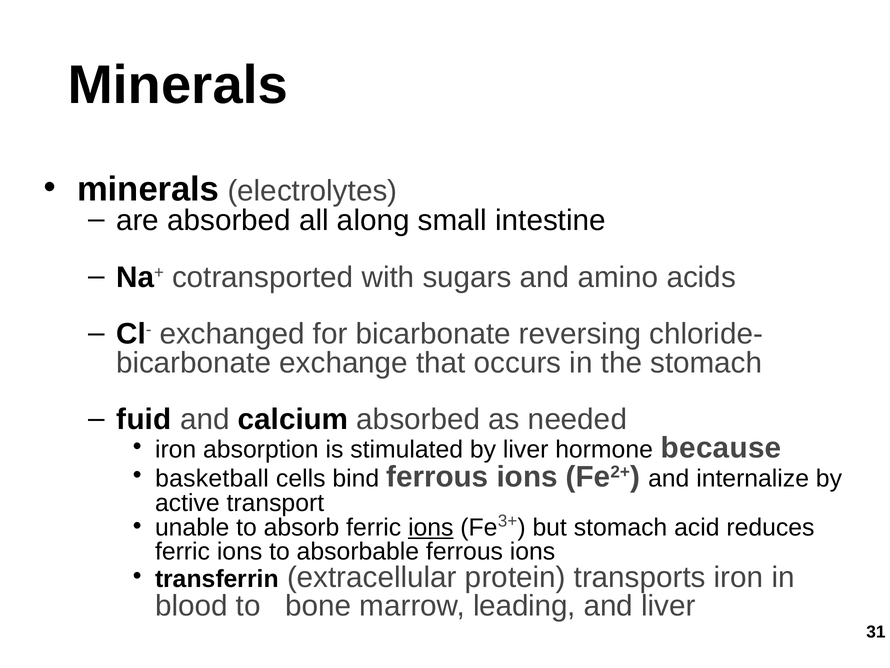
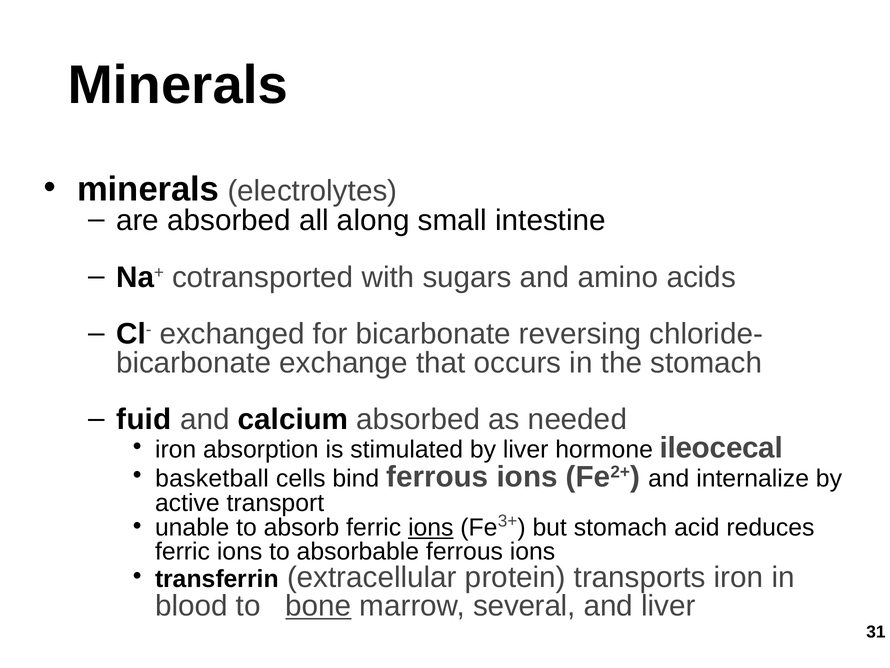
because: because -> ileocecal (721, 448)
bone underline: none -> present (318, 606)
leading: leading -> several (524, 606)
